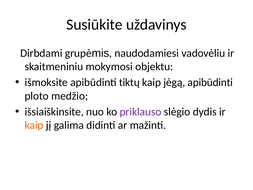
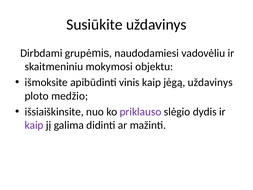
tiktų: tiktų -> vinis (129, 82)
jėgą apibūdinti: apibūdinti -> uždavinys (210, 82)
kaip colour: orange -> purple (34, 125)
